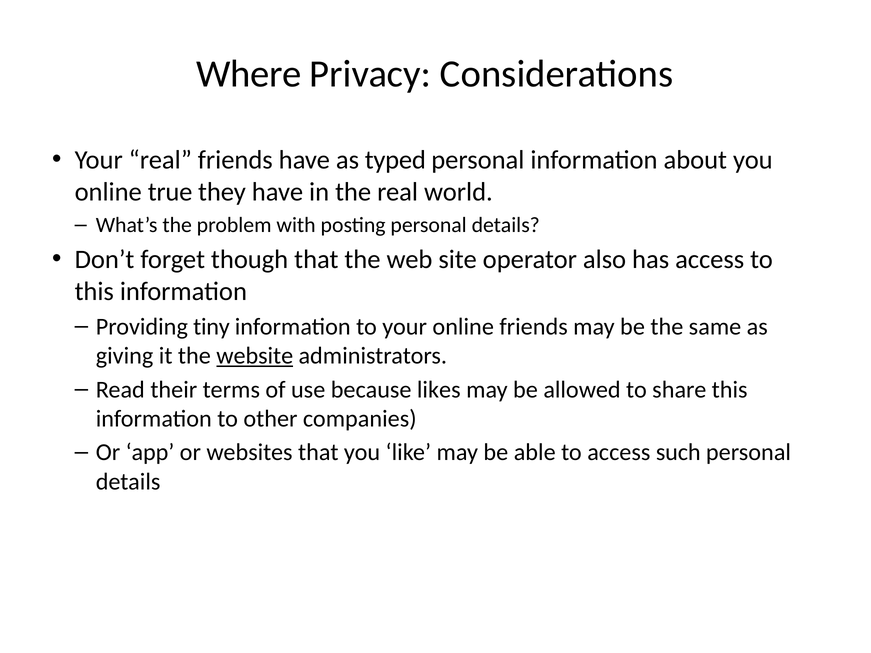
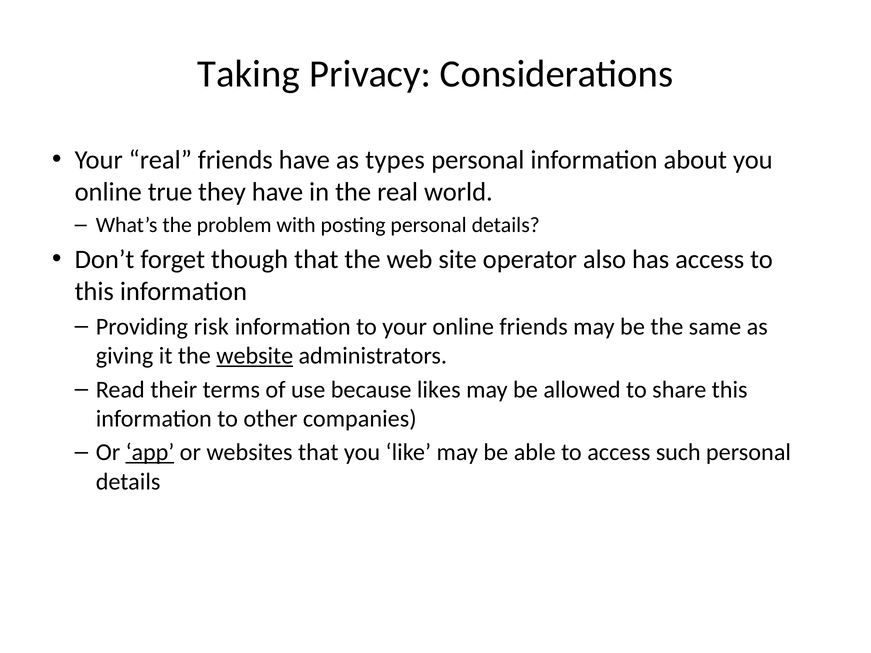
Where: Where -> Taking (249, 74)
typed: typed -> types (395, 160)
tiny: tiny -> risk (211, 327)
app underline: none -> present (150, 453)
